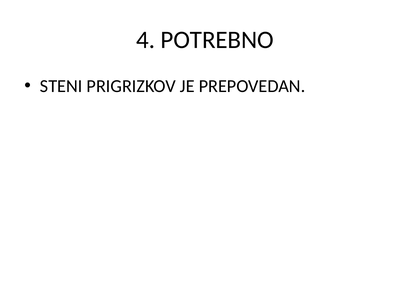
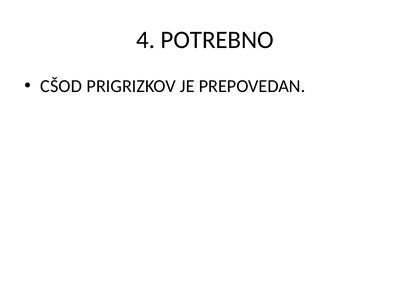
STENI: STENI -> CŠOD (61, 86)
